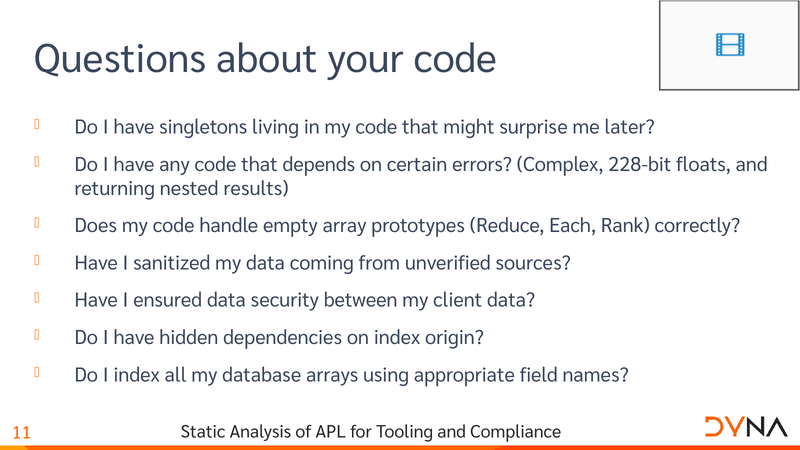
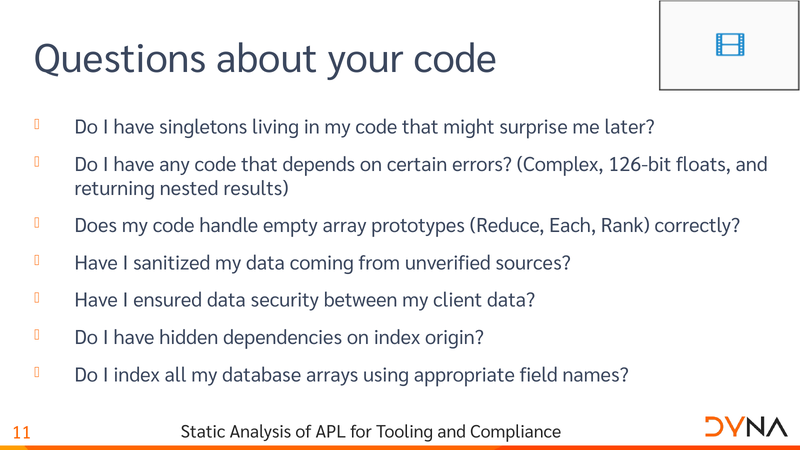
228-bit: 228-bit -> 126-bit (640, 164)
